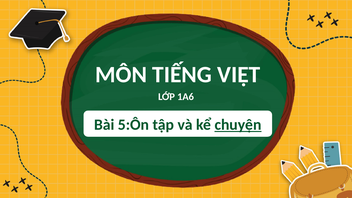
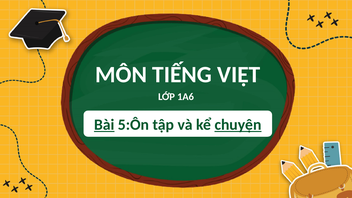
Bài underline: none -> present (104, 125)
